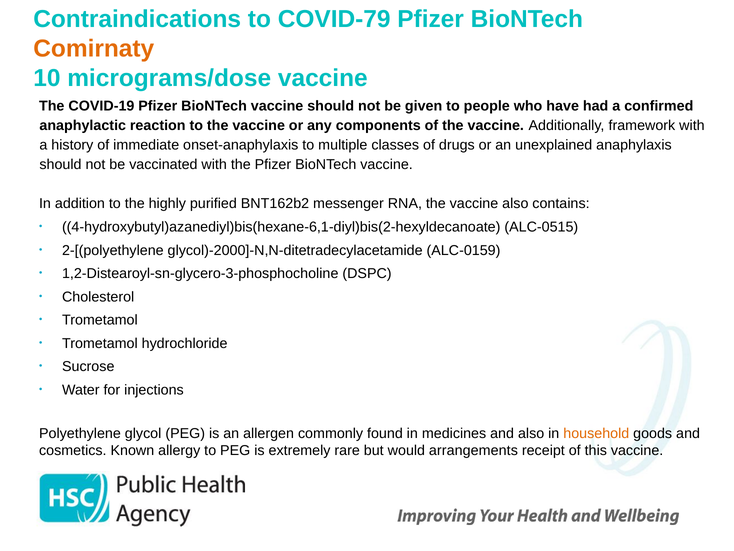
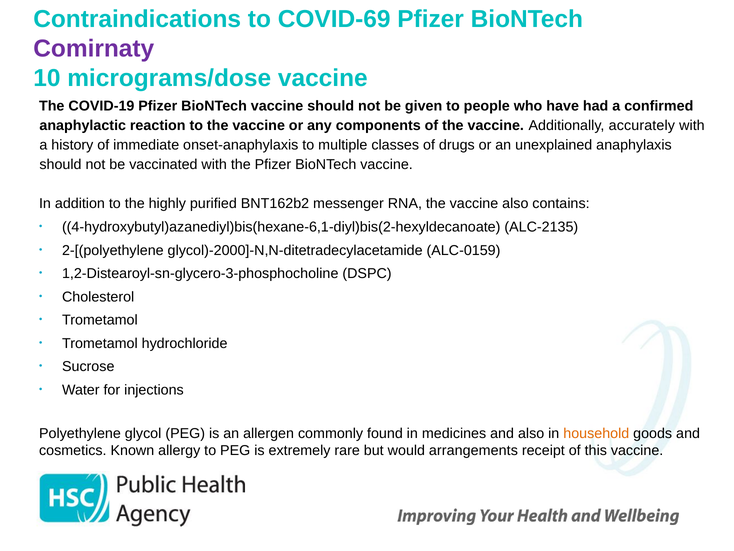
COVID-79: COVID-79 -> COVID-69 (334, 19)
Comirnaty colour: orange -> purple (94, 49)
framework: framework -> accurately (642, 125)
ALC-0515: ALC-0515 -> ALC-2135 (541, 227)
